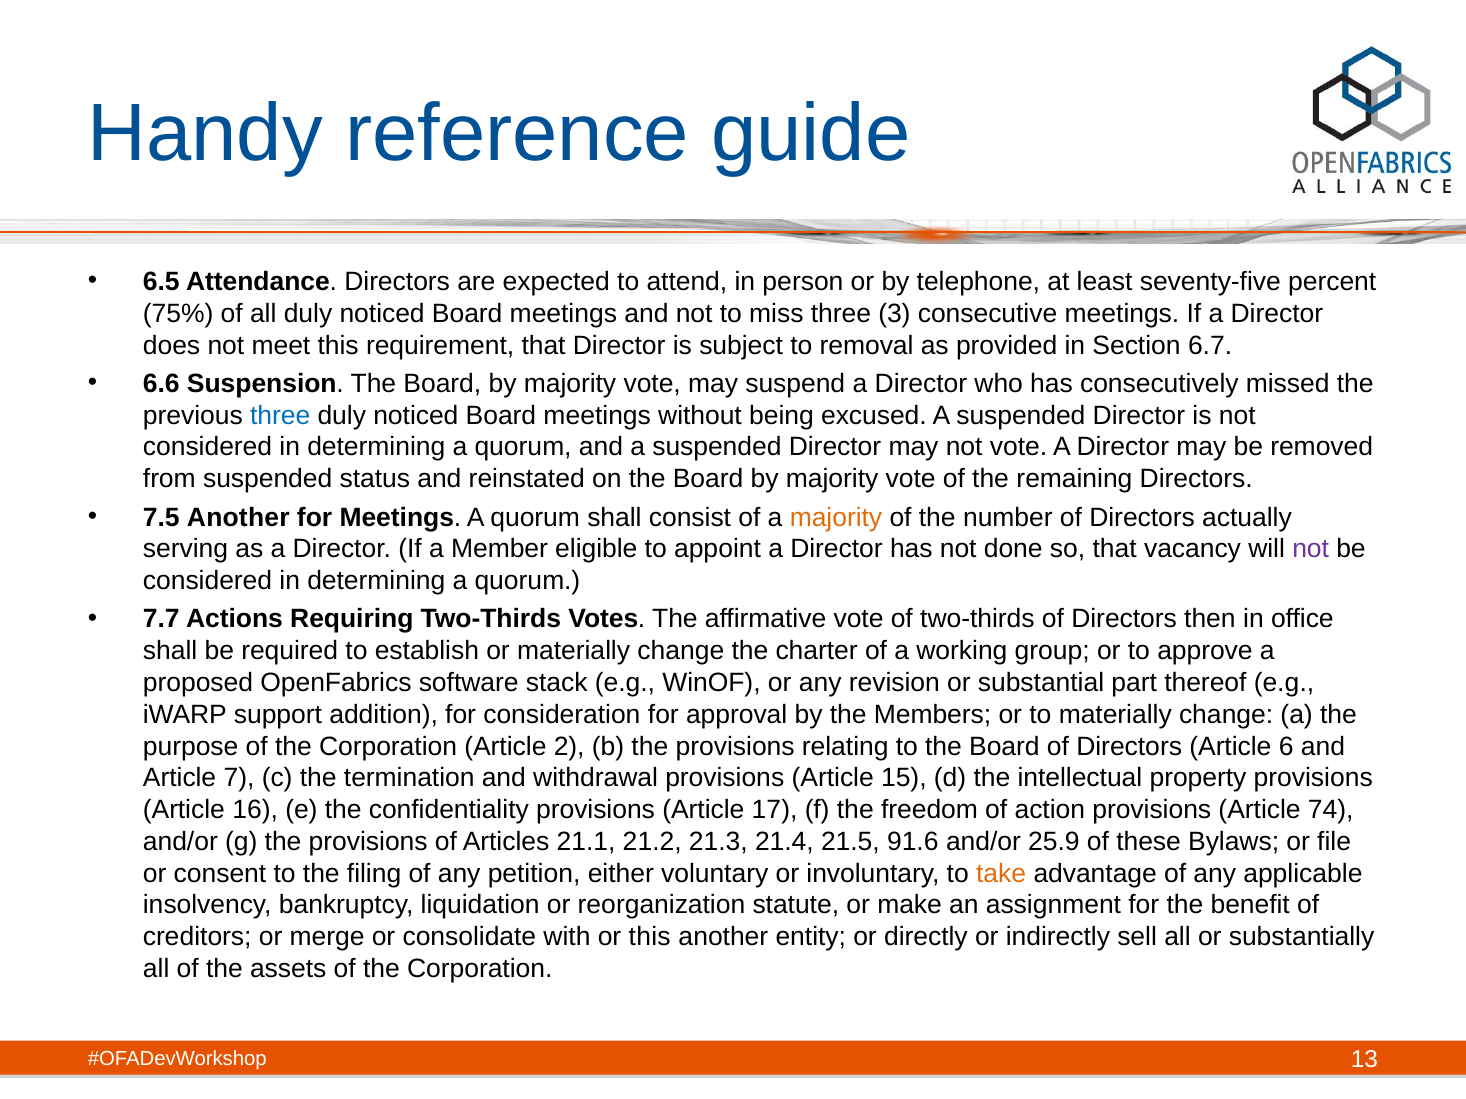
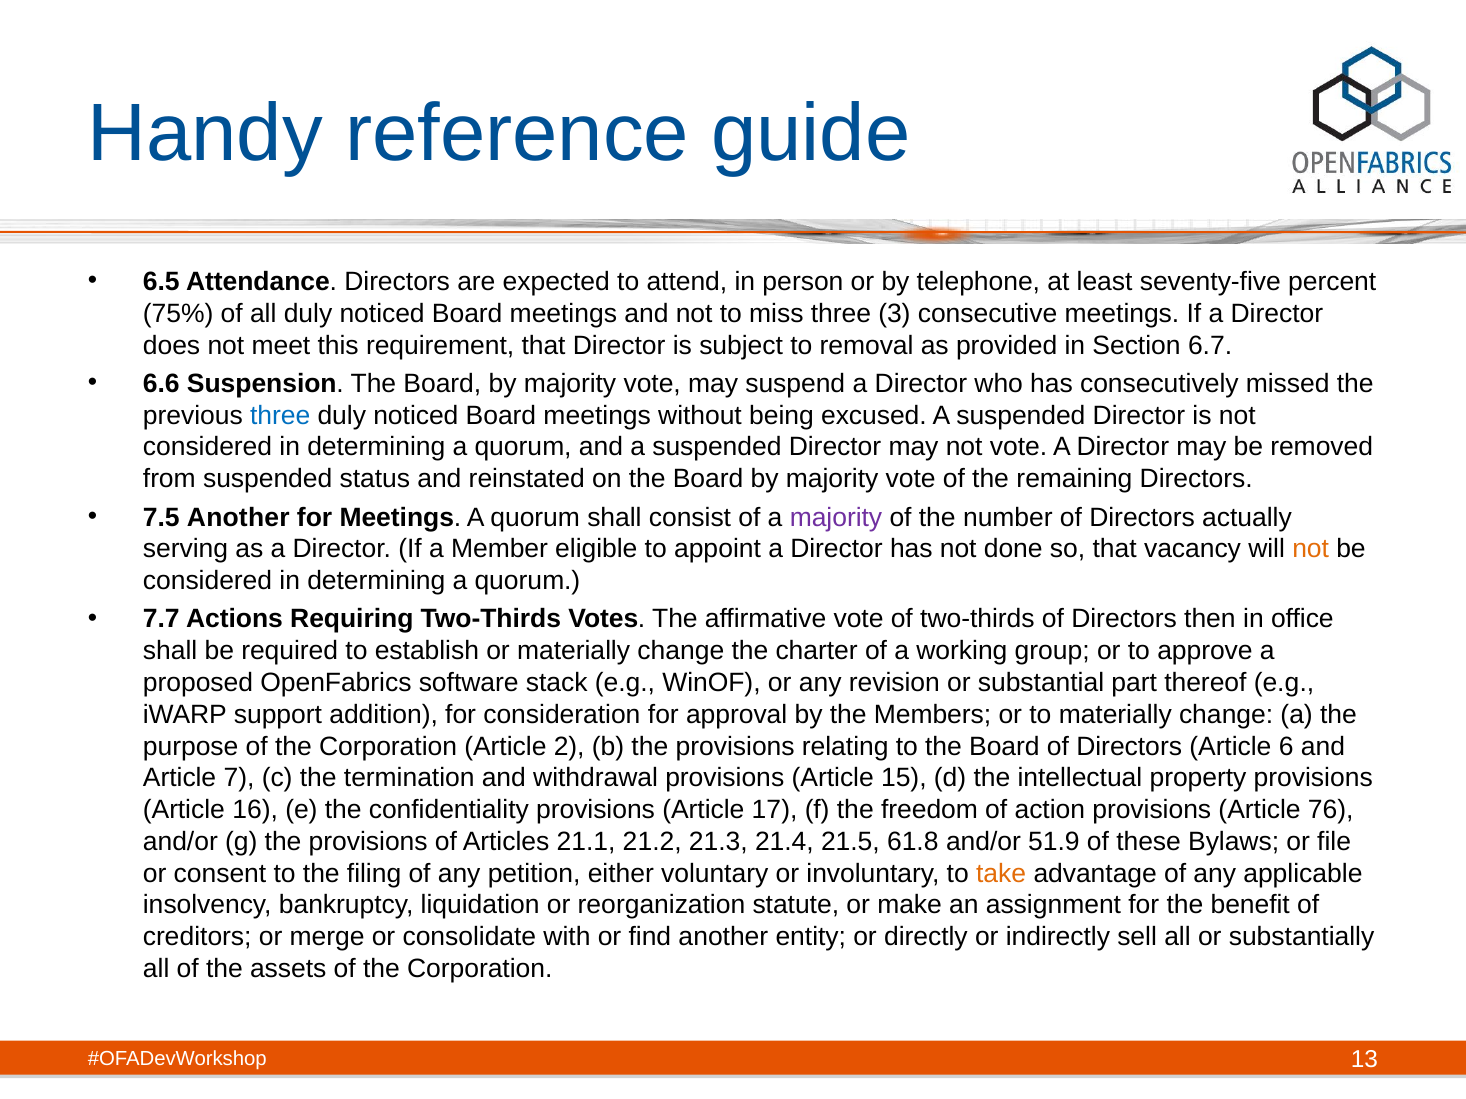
majority colour: orange -> purple (836, 518)
not colour: purple -> orange (1311, 549)
74: 74 -> 76 (1331, 810)
91.6: 91.6 -> 61.8 (913, 842)
25.9: 25.9 -> 51.9 (1054, 842)
or this: this -> find (650, 937)
